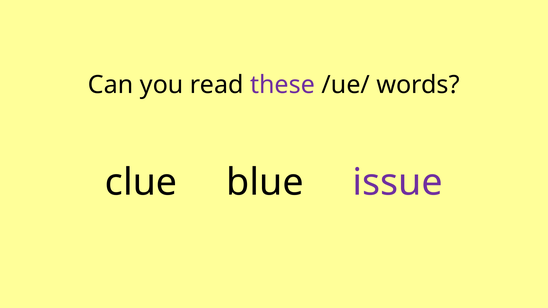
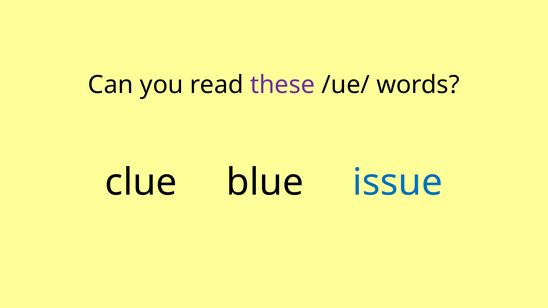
issue colour: purple -> blue (398, 182)
